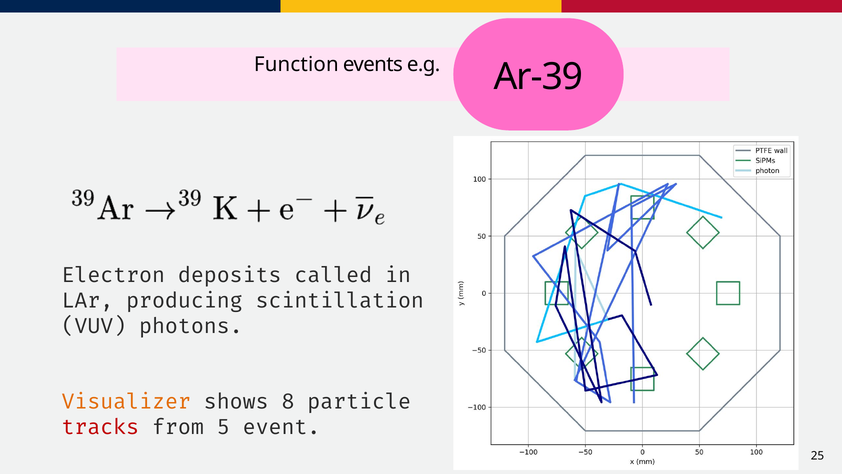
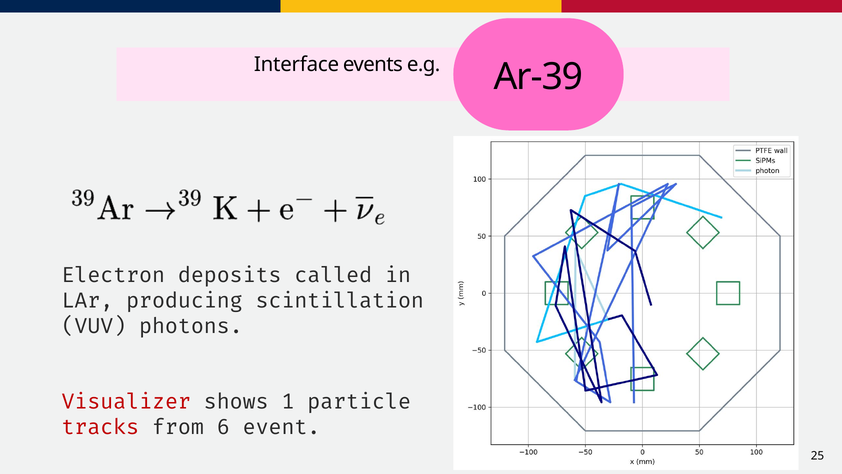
Function: Function -> Interface (297, 64)
Visualizer colour: orange -> red (126, 402)
8: 8 -> 1 (288, 402)
5: 5 -> 6 (223, 427)
